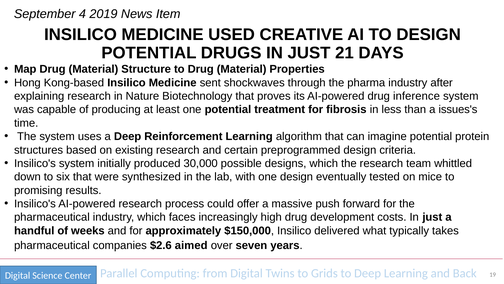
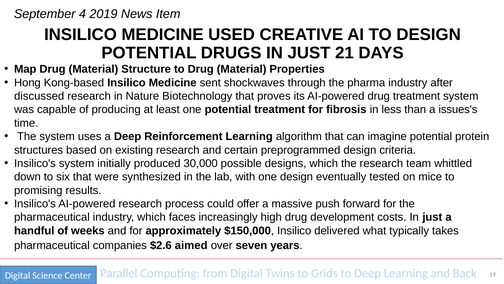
explaining: explaining -> discussed (39, 96)
drug inference: inference -> treatment (417, 96)
